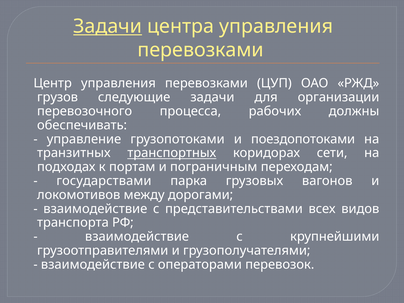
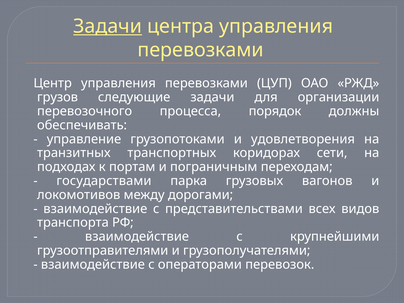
рабочих: рабочих -> порядок (275, 111)
поездопотоками: поездопотоками -> удовлетворения (303, 139)
транспортных underline: present -> none (172, 153)
